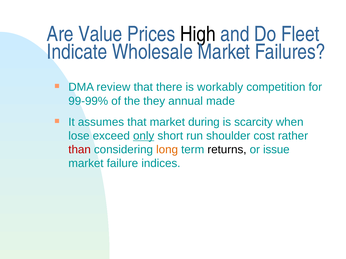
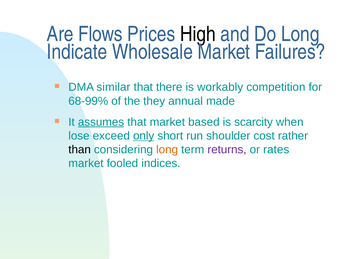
Value: Value -> Flows (100, 34)
Do Fleet: Fleet -> Long (300, 34)
review: review -> similar (113, 87)
99-99%: 99-99% -> 68-99% (88, 101)
assumes underline: none -> present (101, 122)
during: during -> based (204, 122)
than colour: red -> black (80, 150)
returns colour: black -> purple (227, 150)
issue: issue -> rates (276, 150)
failure: failure -> fooled (122, 164)
